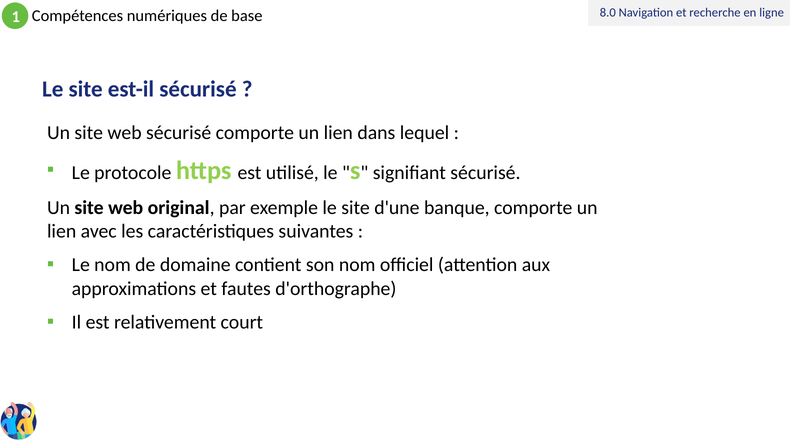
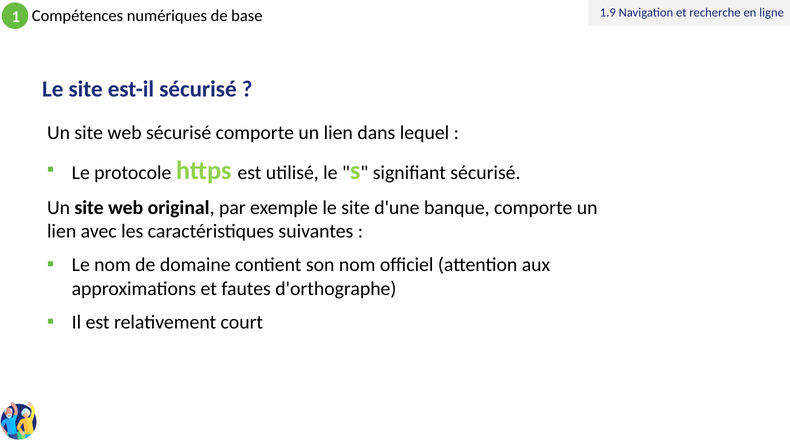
8.0: 8.0 -> 1.9 (608, 12)
